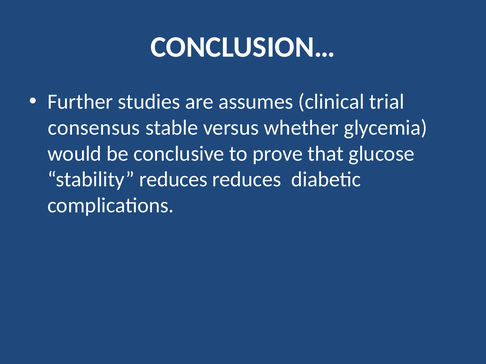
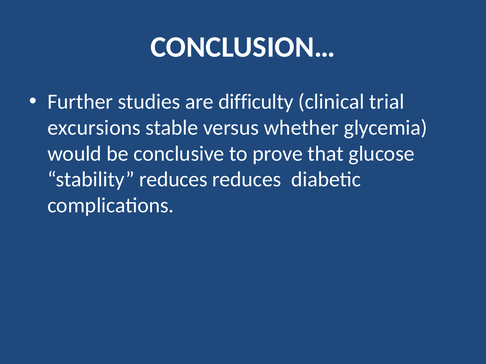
assumes: assumes -> difficulty (256, 102)
consensus: consensus -> excursions (94, 128)
